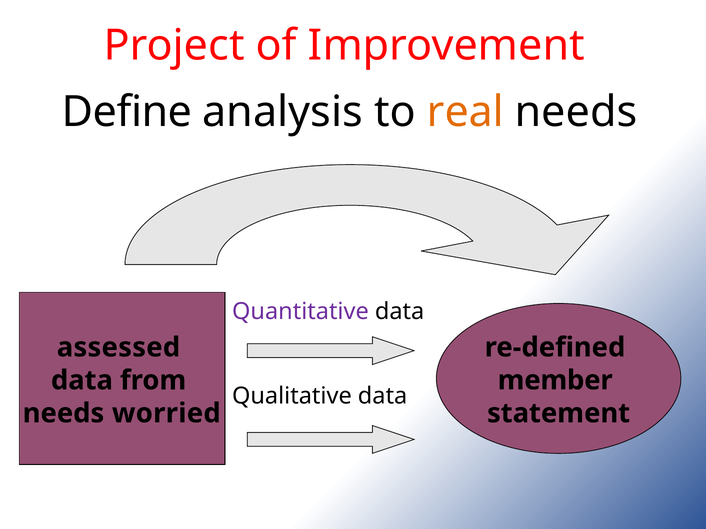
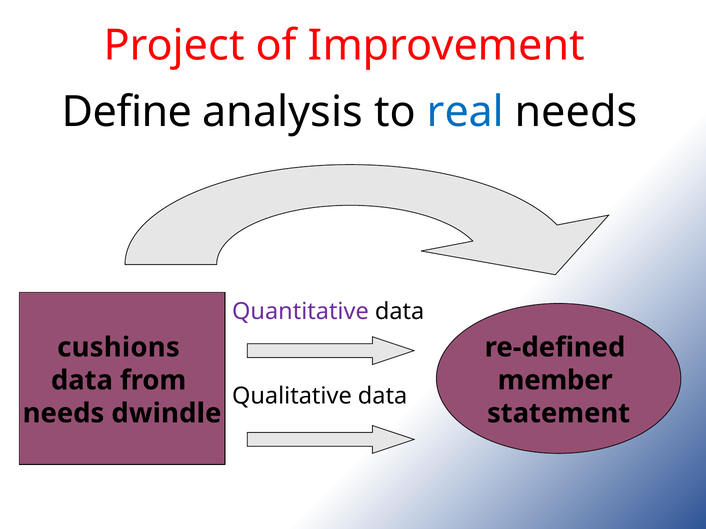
real colour: orange -> blue (465, 112)
assessed: assessed -> cushions (118, 348)
worried: worried -> dwindle (166, 414)
